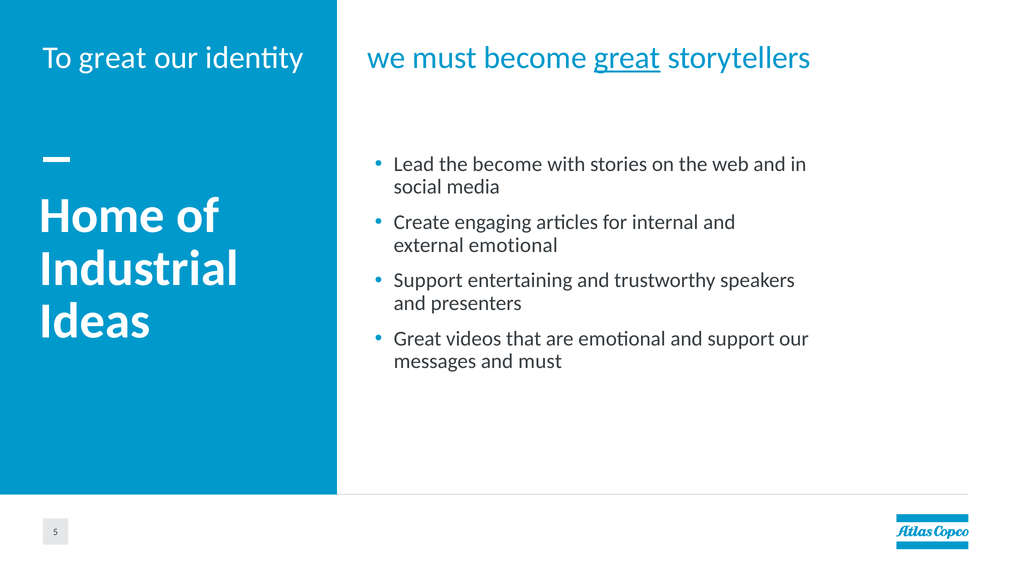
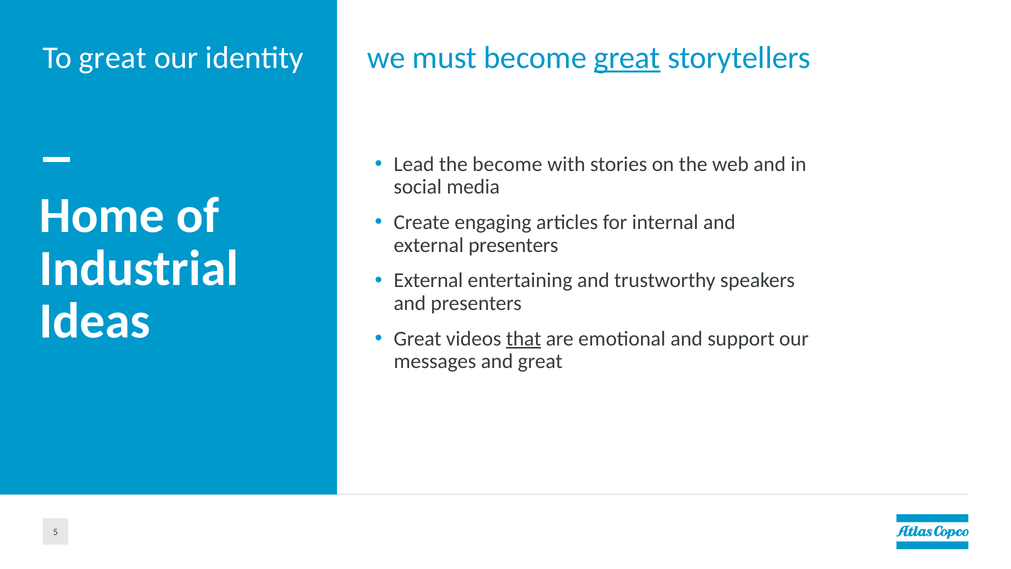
external emotional: emotional -> presenters (513, 245)
Support: Support -> External (428, 280)
that underline: none -> present (524, 338)
and must: must -> great (540, 361)
